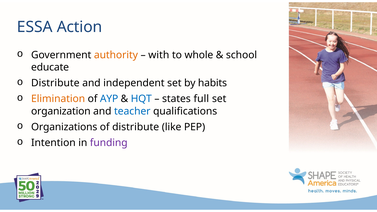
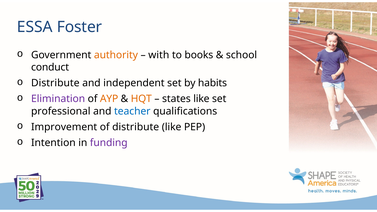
Action: Action -> Foster (79, 27)
whole: whole -> books (199, 55)
educate: educate -> conduct (50, 67)
Elimination colour: orange -> purple (58, 99)
AYP colour: blue -> orange (109, 99)
HQT colour: blue -> orange (141, 99)
states full: full -> like (201, 99)
organization: organization -> professional (61, 111)
Organizations: Organizations -> Improvement (64, 127)
